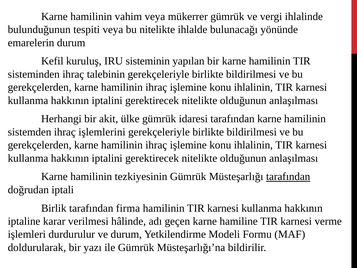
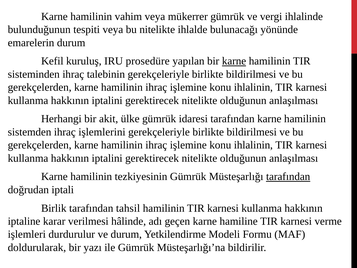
sisteminin: sisteminin -> prosedüre (148, 61)
karne underline: none -> present (234, 61)
firma: firma -> tahsil (128, 208)
